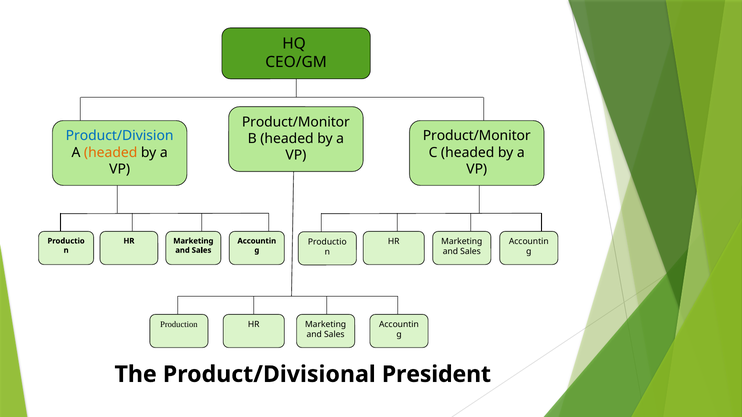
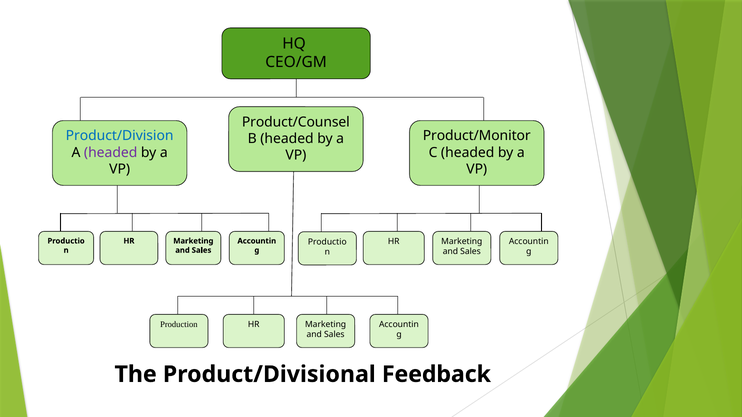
Product/Monitor: Product/Monitor -> Product/Counsel (296, 122)
headed colour: orange -> purple (111, 153)
President: President -> Feedback (436, 375)
